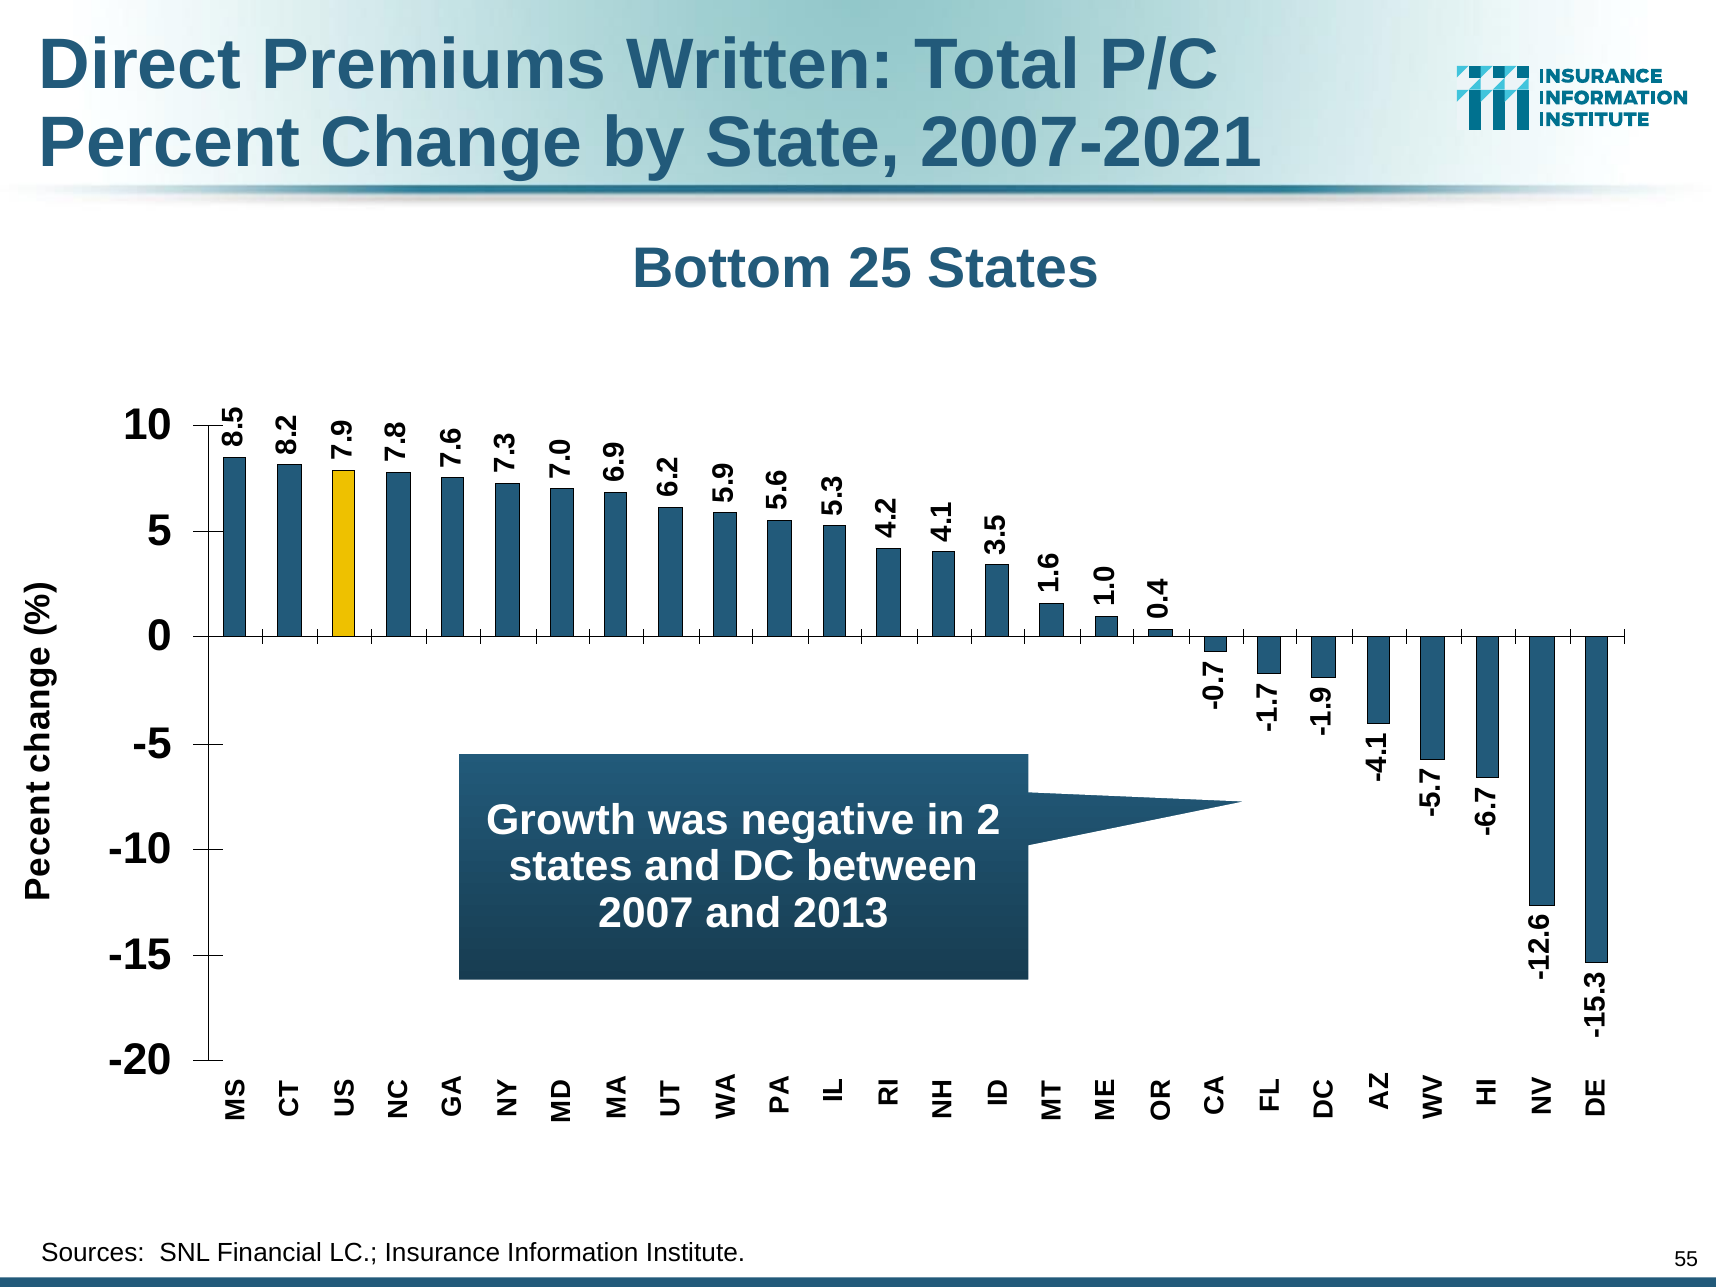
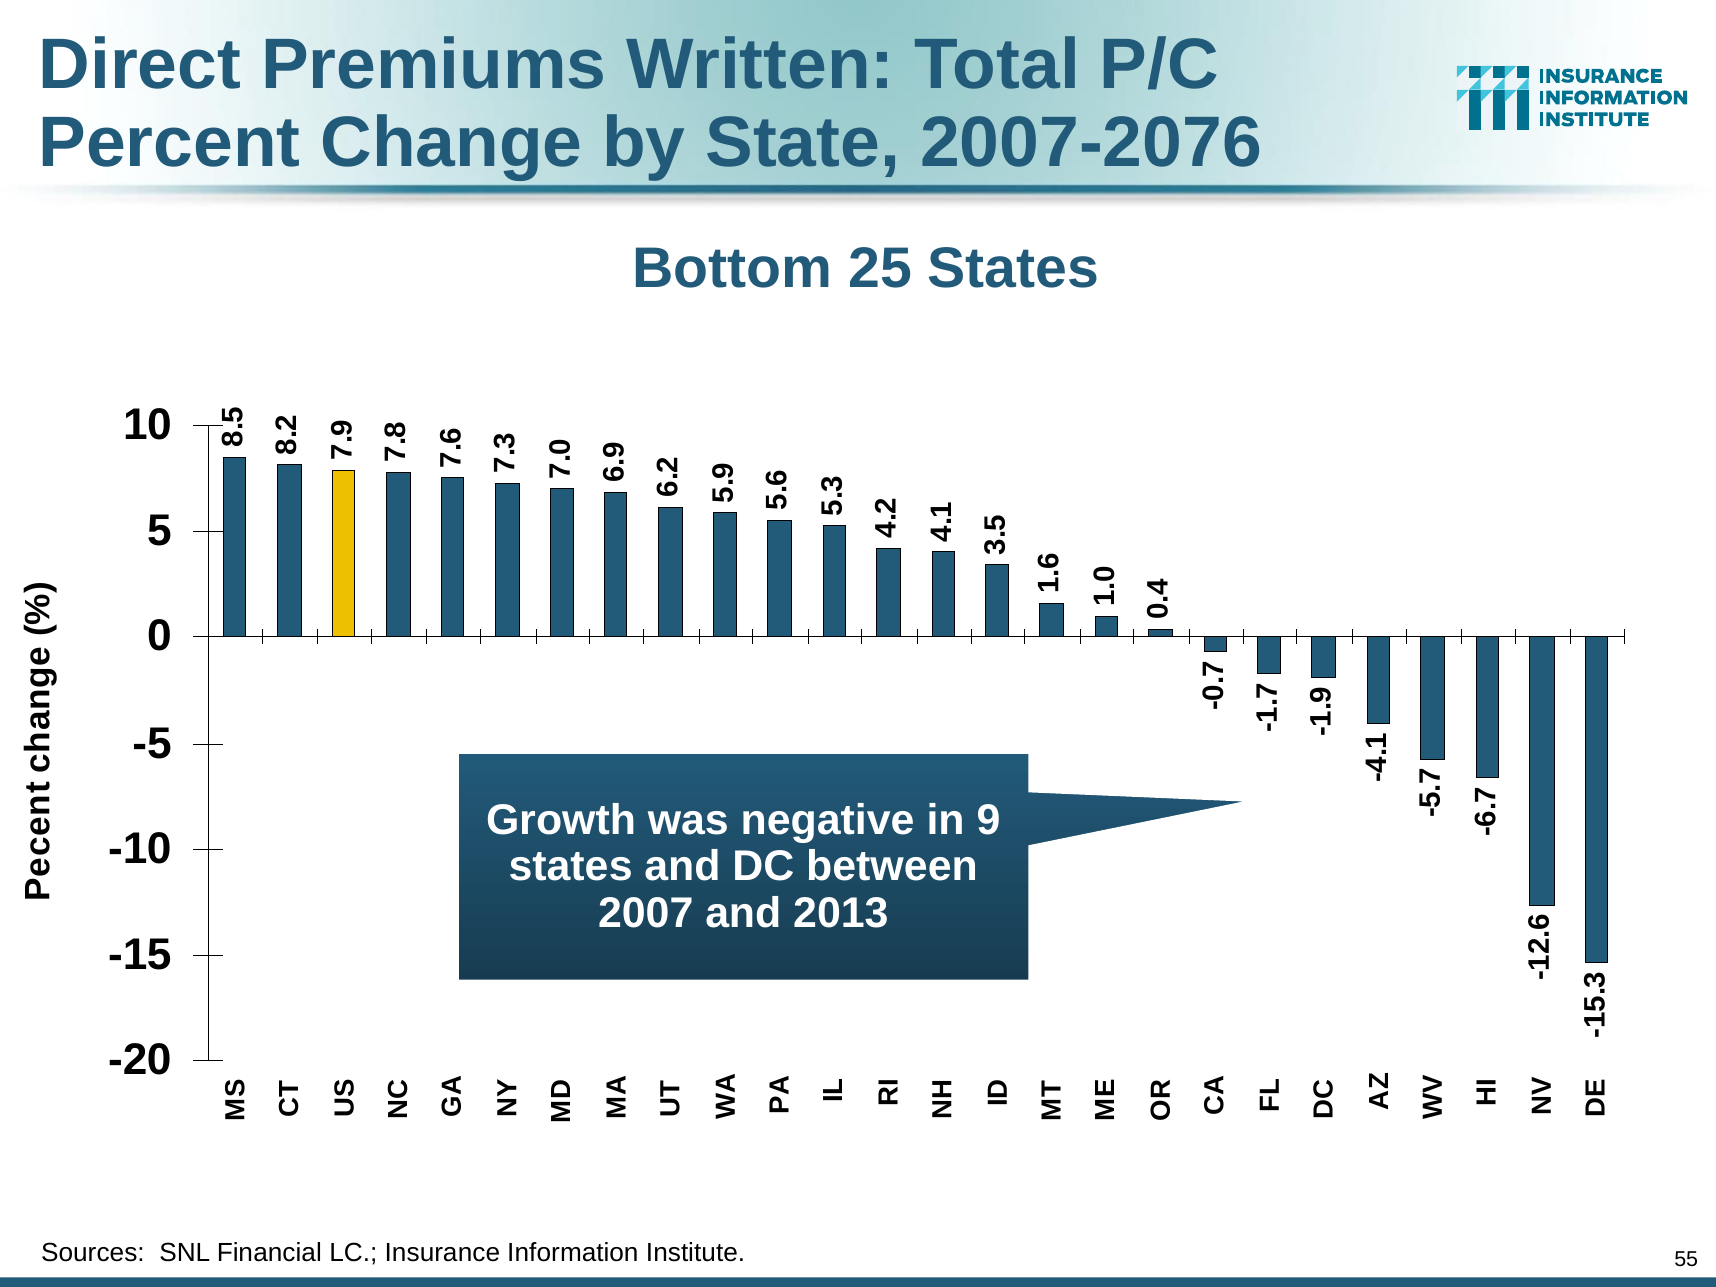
2007-2021: 2007-2021 -> 2007-2076 (1091, 143)
in 2: 2 -> 9 (988, 820)
